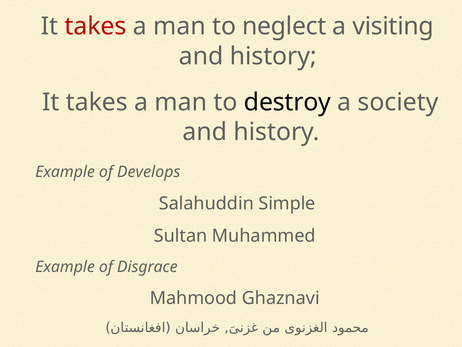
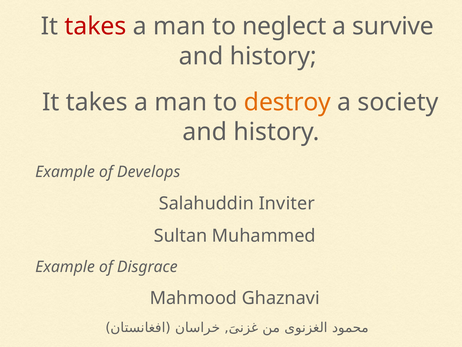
visiting: visiting -> survive (393, 26)
destroy colour: black -> orange (287, 102)
Simple: Simple -> Inviter (287, 203)
